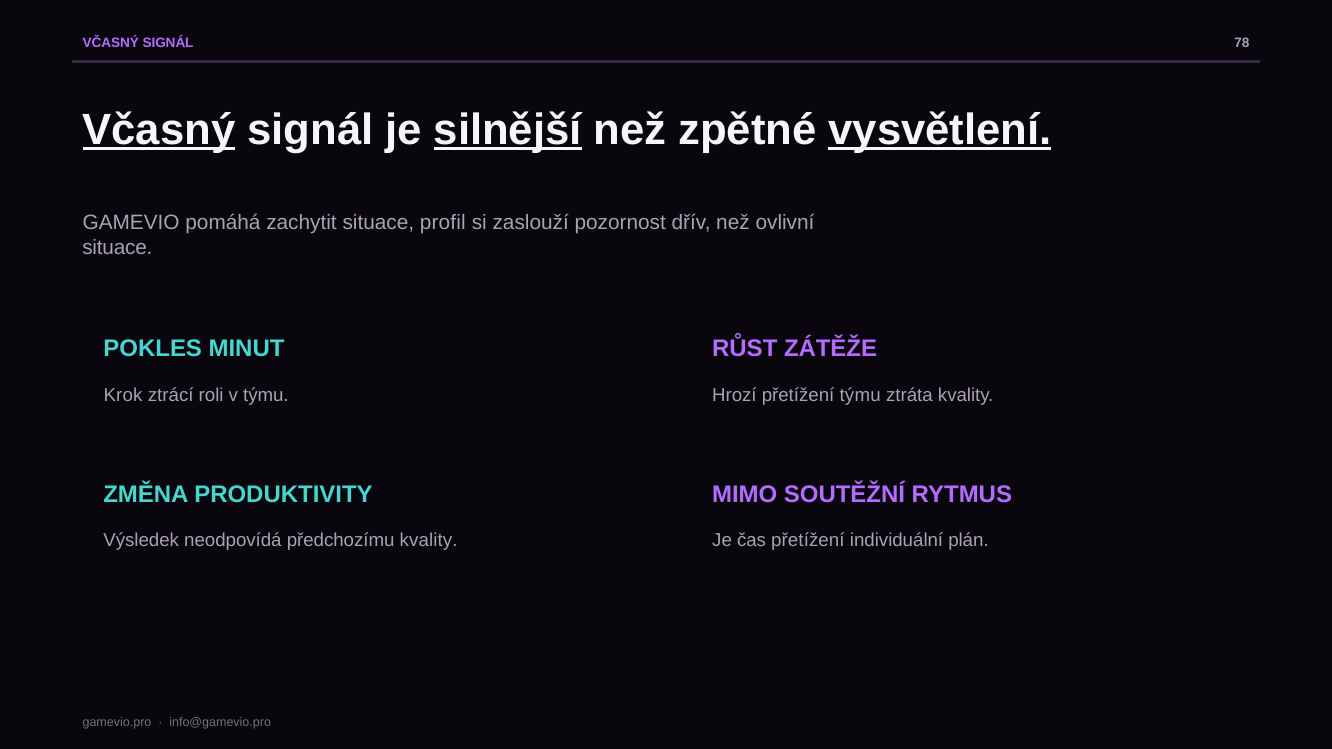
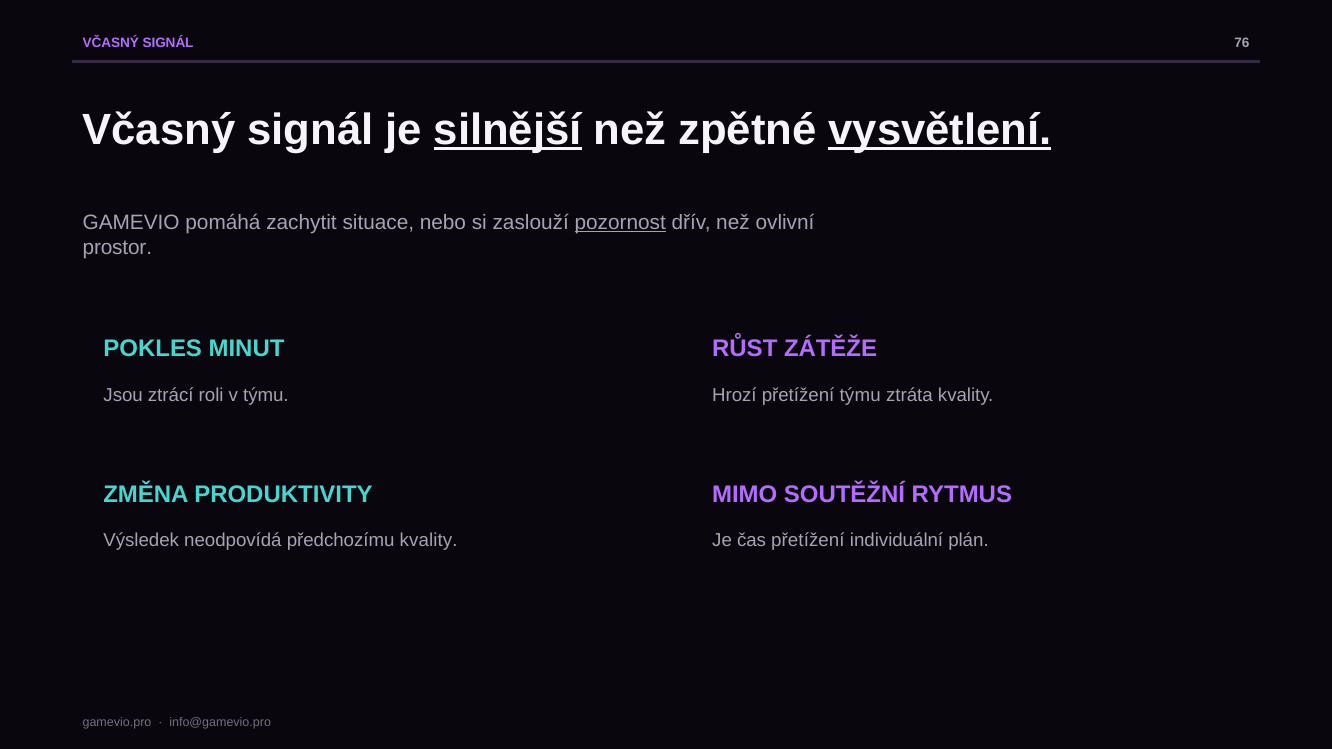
78: 78 -> 76 (1242, 43)
Včasný underline: present -> none (159, 130)
profil: profil -> nebo (443, 223)
pozornost underline: none -> present (620, 223)
situace: situace -> prostor (117, 248)
Krok: Krok -> Jsou (123, 395)
